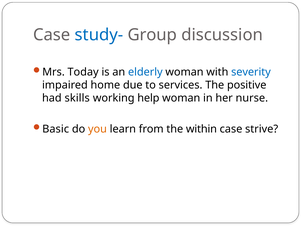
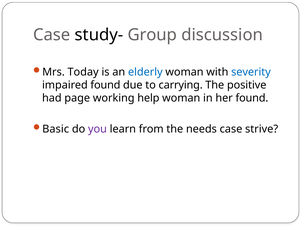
study- colour: blue -> black (99, 35)
impaired home: home -> found (105, 85)
services: services -> carrying (181, 85)
skills: skills -> page (77, 98)
her nurse: nurse -> found (252, 98)
you colour: orange -> purple (97, 129)
within: within -> needs (201, 129)
